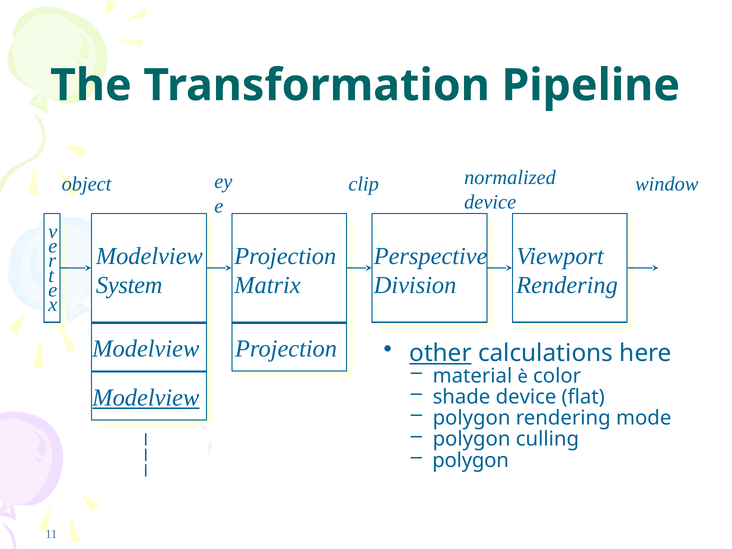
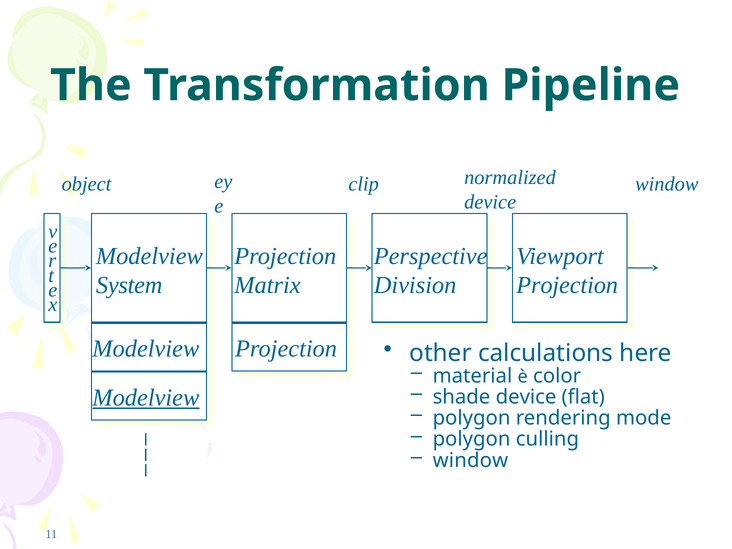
Rendering: Rendering -> Projection (567, 285)
other underline: present -> none (441, 353)
polygon: polygon -> window (470, 460)
